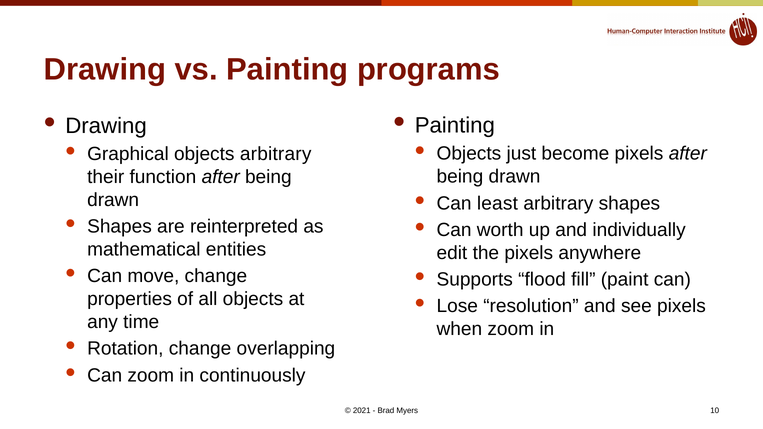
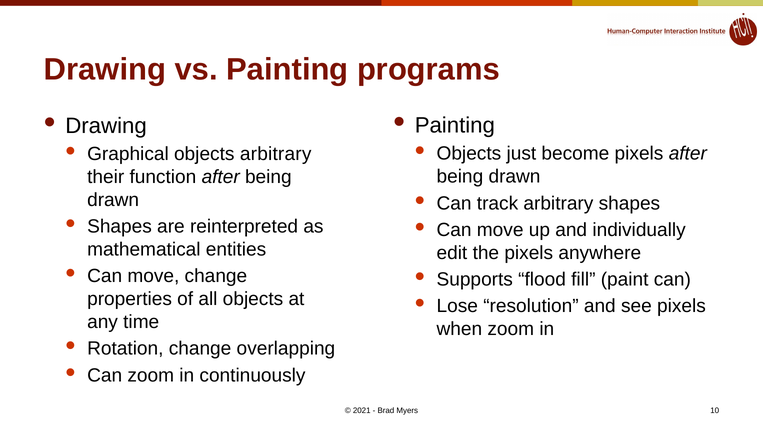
least: least -> track (498, 203)
worth: worth -> move (500, 230)
